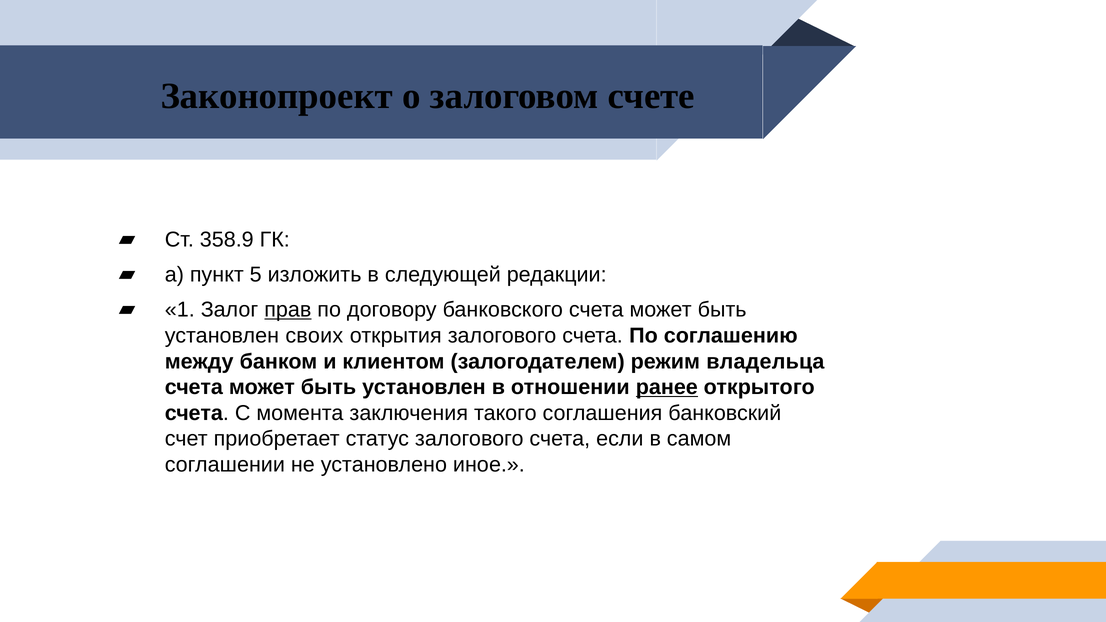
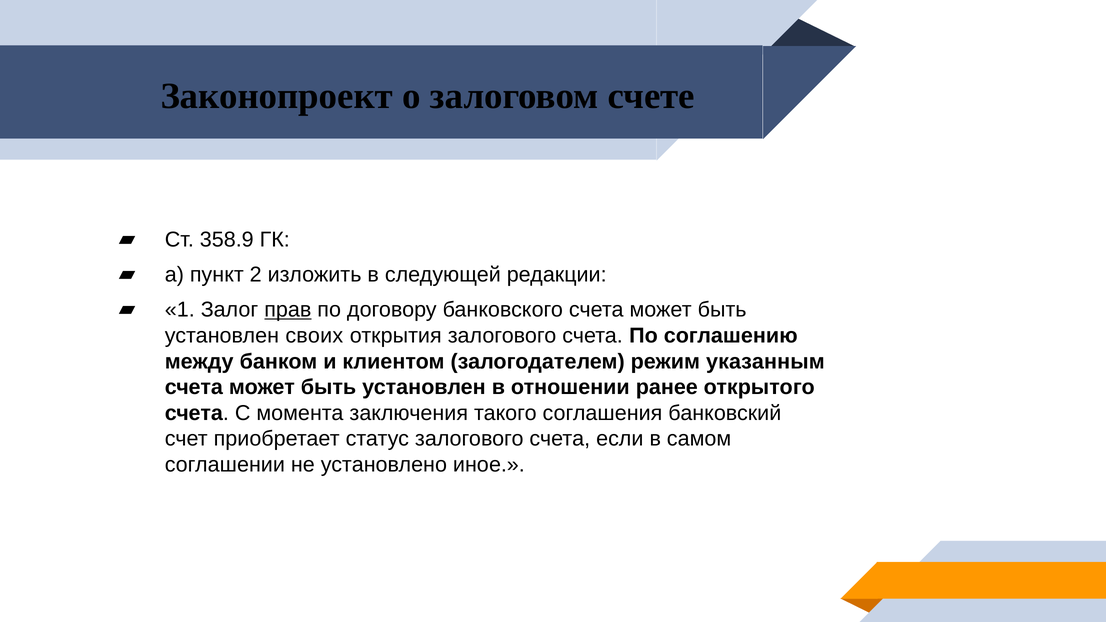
5: 5 -> 2 (256, 275)
владельца: владельца -> указанным (765, 361)
ранее underline: present -> none (667, 387)
